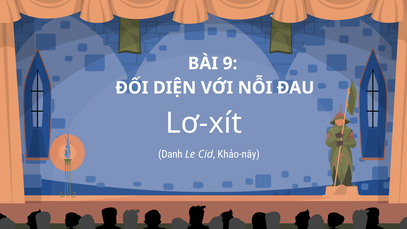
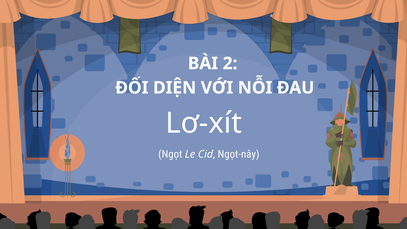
9: 9 -> 2 (230, 63)
Danh: Danh -> Ngọt (170, 154)
Khảo-nây: Khảo-nây -> Ngọt-nây (239, 154)
